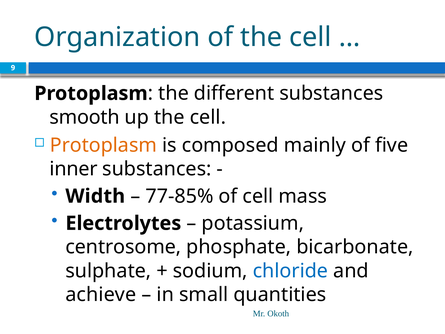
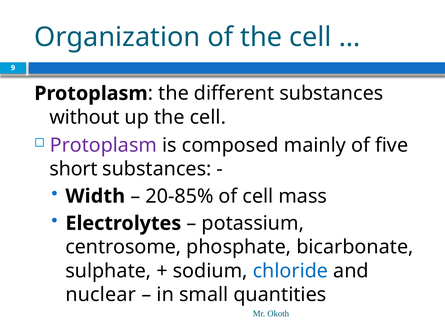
smooth: smooth -> without (85, 117)
Protoplasm colour: orange -> purple (103, 145)
inner: inner -> short (74, 169)
77-85%: 77-85% -> 20-85% (179, 196)
achieve: achieve -> nuclear (101, 294)
